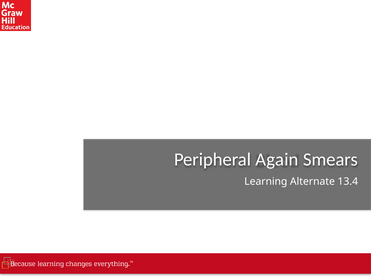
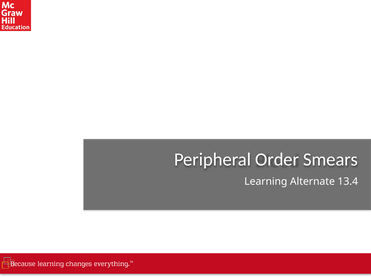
Again: Again -> Order (277, 160)
